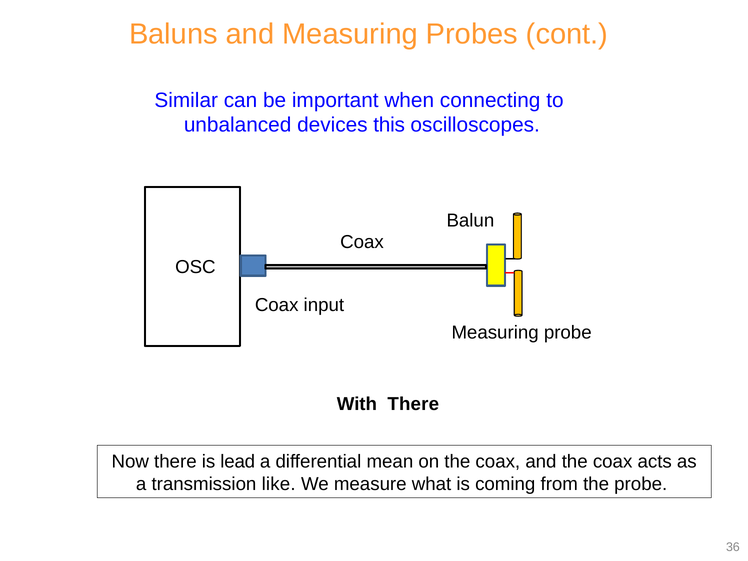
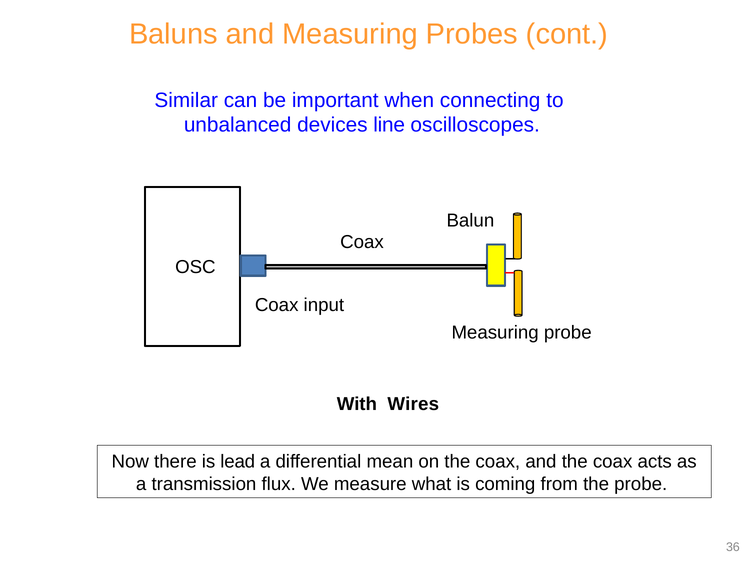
this: this -> line (389, 125)
With There: There -> Wires (413, 404)
like: like -> flux (279, 484)
